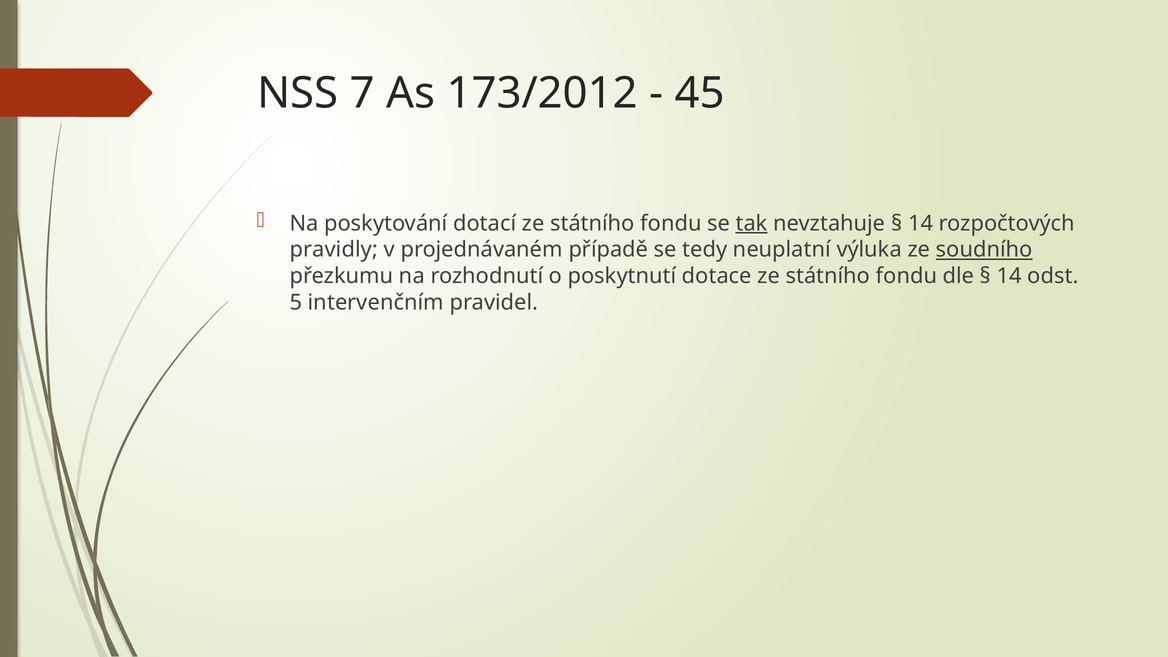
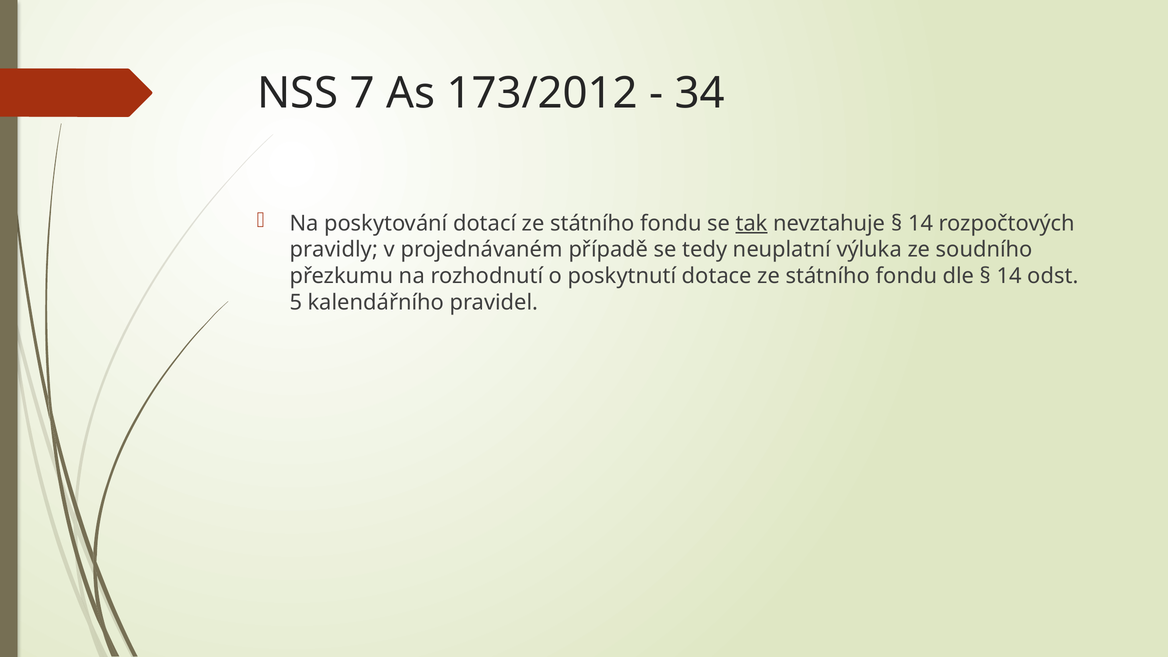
45: 45 -> 34 (700, 94)
soudního underline: present -> none (984, 250)
intervenčním: intervenčním -> kalendářního (376, 302)
